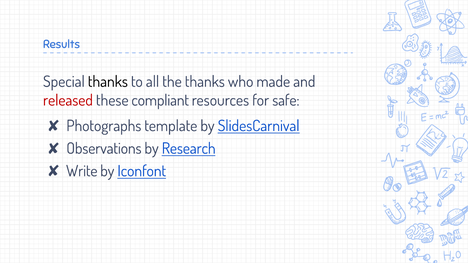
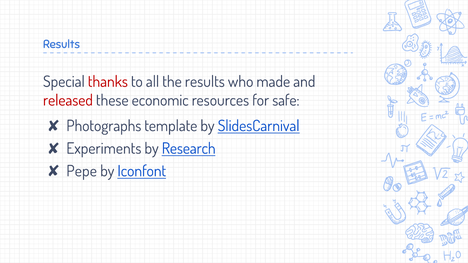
thanks colour: black -> red (108, 82)
the thanks: thanks -> results (205, 82)
compliant: compliant -> economic (160, 101)
Observations: Observations -> Experiments (104, 149)
Write: Write -> Pepe (82, 171)
